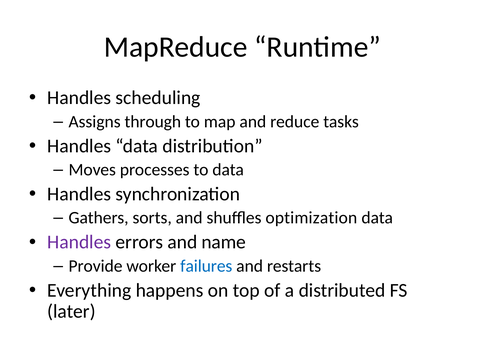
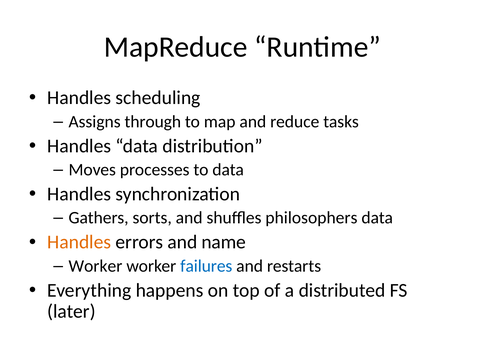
optimization: optimization -> philosophers (311, 218)
Handles colour: purple -> orange (79, 242)
Provide: Provide -> Worker (95, 266)
